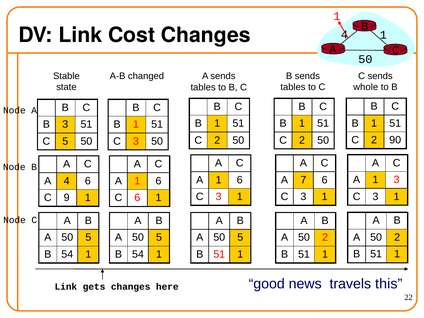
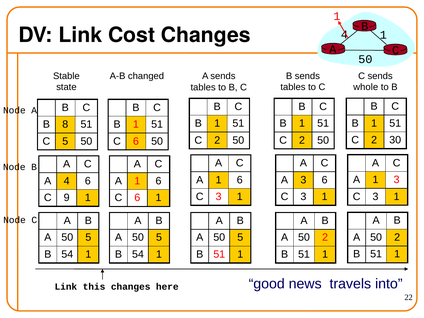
B 3: 3 -> 8 (65, 124)
90: 90 -> 30 (395, 140)
3: 3 -> 6 (136, 141)
A 7: 7 -> 3 (303, 180)
this: this -> into (389, 284)
gets: gets -> this (94, 287)
